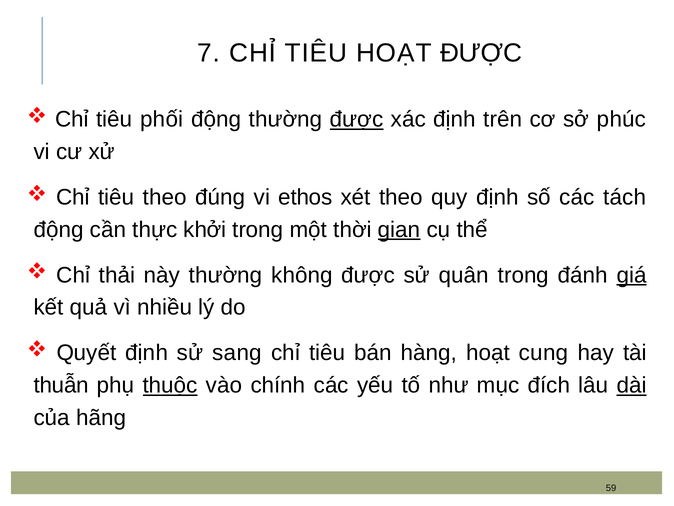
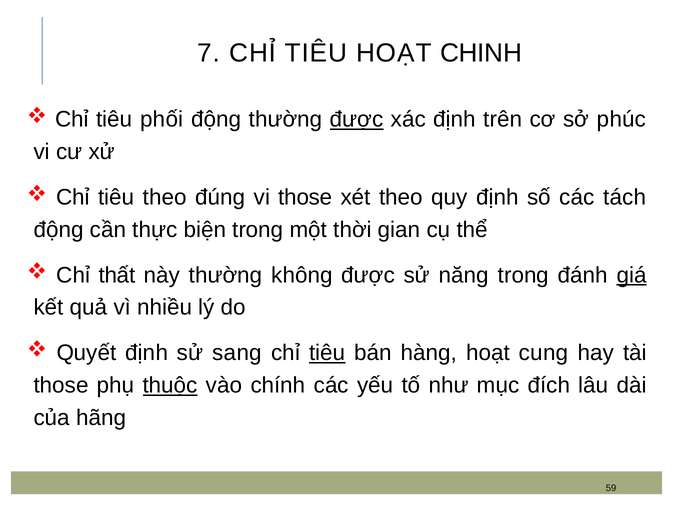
HOẠT ĐƯỢC: ĐƯỢC -> CHINH (481, 53)
vi ethos: ethos -> those (305, 197)
khởi: khởi -> biện (205, 229)
gian underline: present -> none (399, 229)
thải: thải -> thất (117, 275)
quân: quân -> năng (464, 275)
tiêu underline: none -> present (327, 353)
thuẫn: thuẫn -> those (61, 385)
dài underline: present -> none (632, 385)
